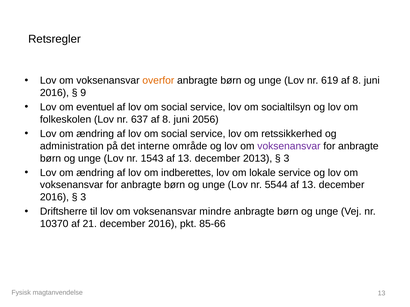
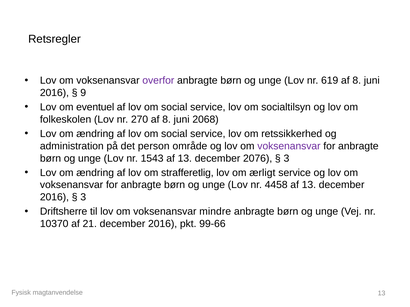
overfor colour: orange -> purple (158, 81)
637: 637 -> 270 (140, 120)
2056: 2056 -> 2068 (206, 120)
interne: interne -> person (154, 146)
2013: 2013 -> 2076 (258, 159)
indberettes: indberettes -> strafferetlig (187, 173)
lokale: lokale -> ærligt (262, 173)
5544: 5544 -> 4458 (276, 185)
85-66: 85-66 -> 99-66 (212, 224)
